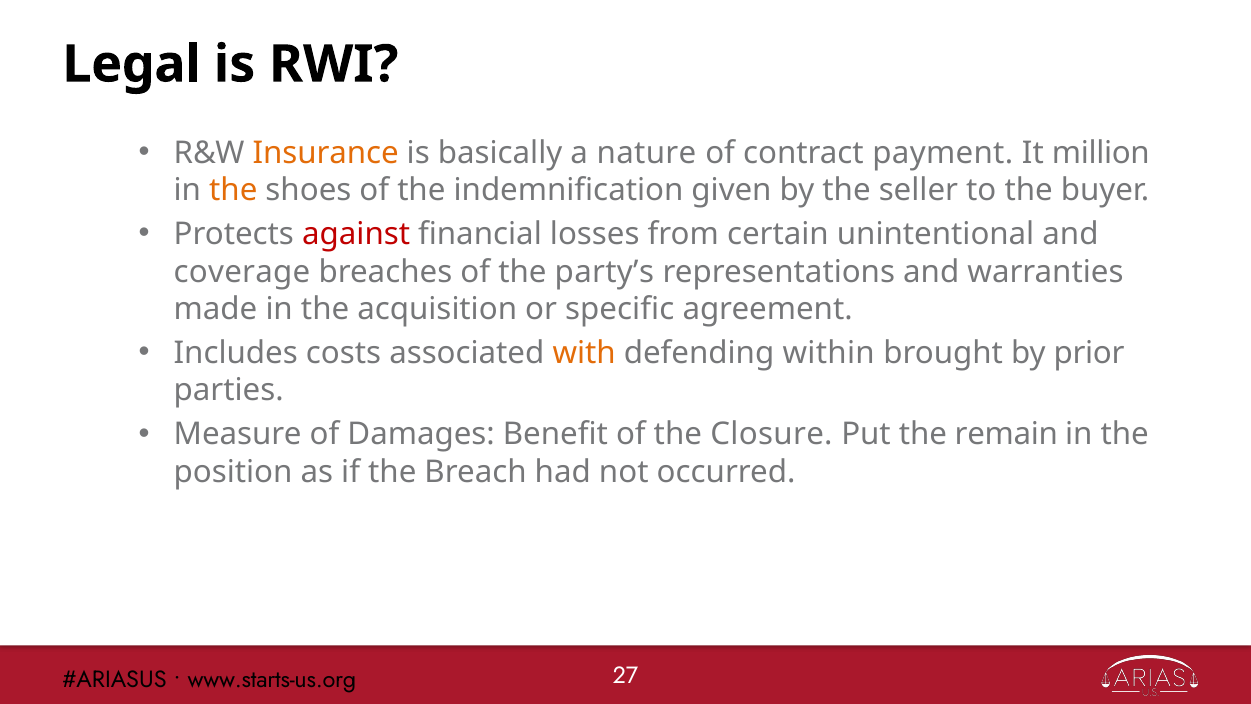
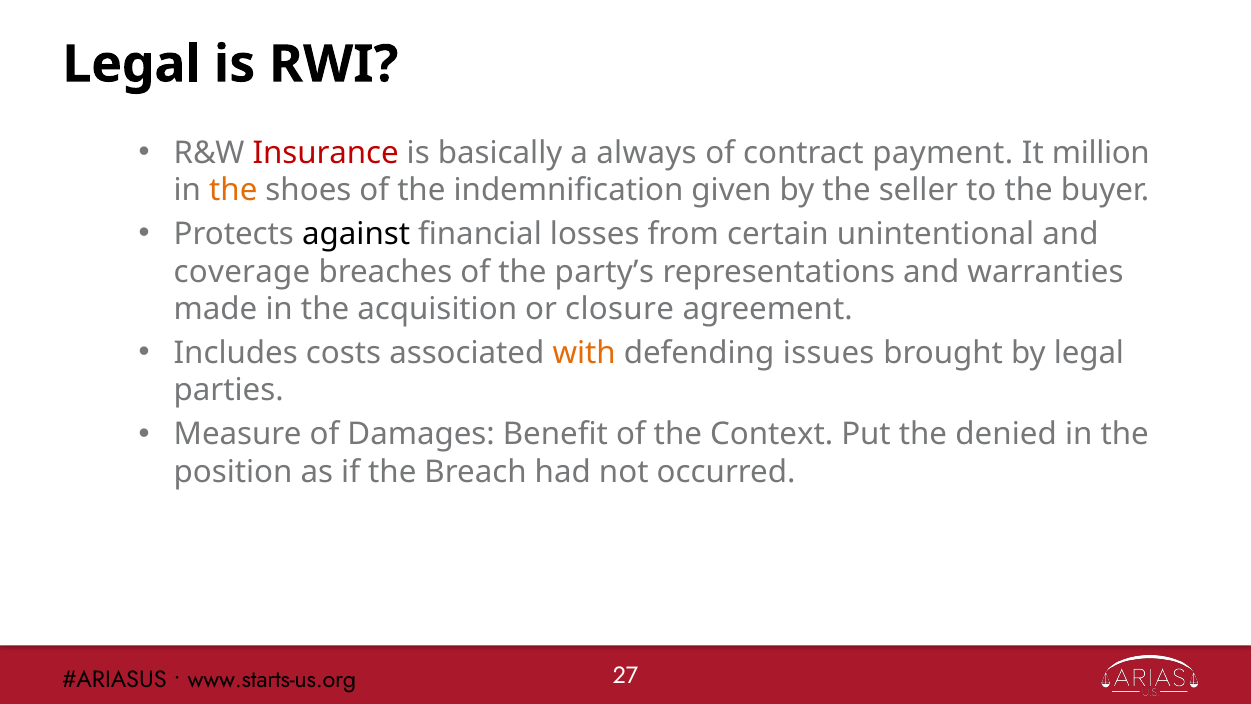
Insurance colour: orange -> red (326, 153)
nature: nature -> always (646, 153)
against colour: red -> black (356, 234)
specific: specific -> closure (620, 309)
within: within -> issues (829, 353)
by prior: prior -> legal (1089, 353)
Closure: Closure -> Context (772, 434)
remain: remain -> denied (1006, 434)
